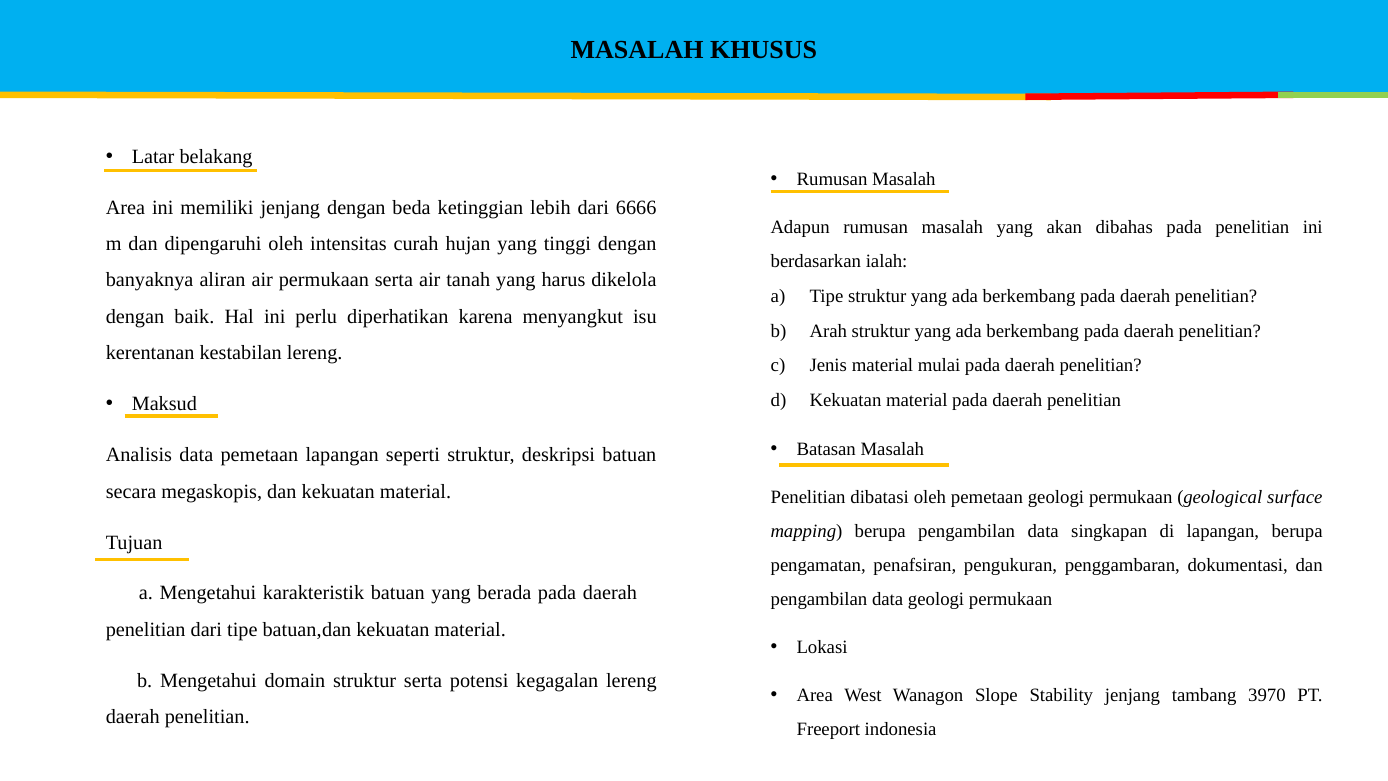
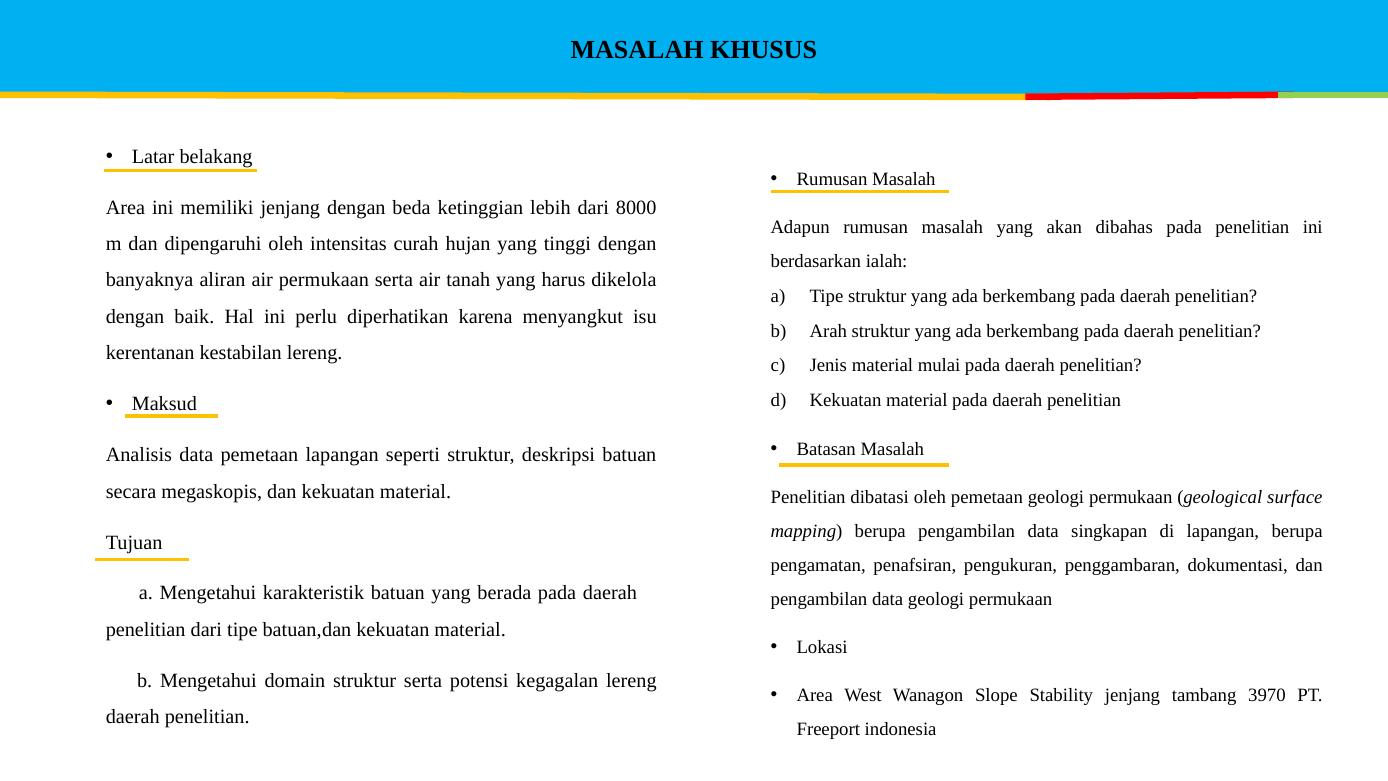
6666: 6666 -> 8000 (636, 207)
